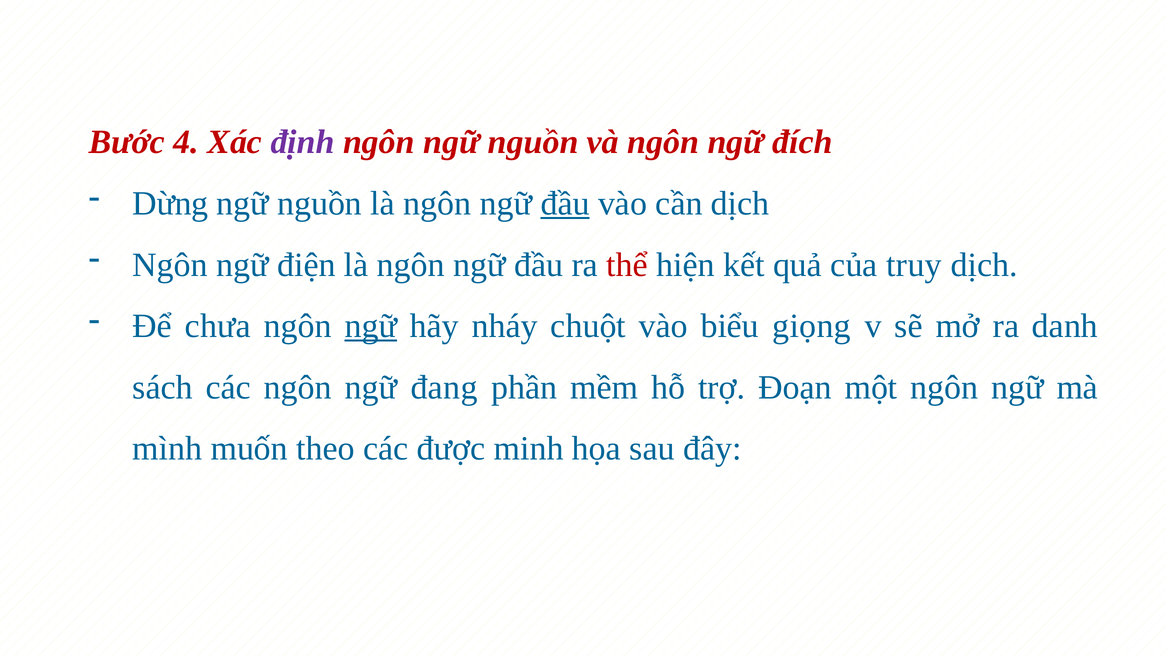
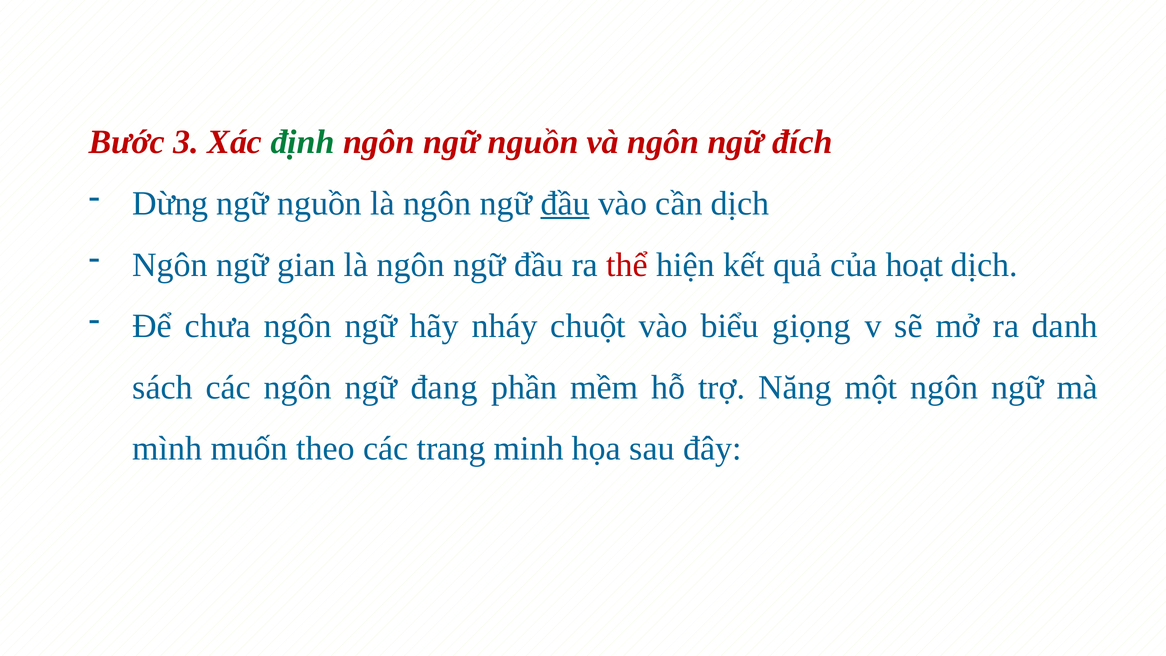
4: 4 -> 3 (186, 142)
định colour: purple -> green (303, 142)
điện: điện -> gian (306, 265)
truy: truy -> hoạt (914, 265)
ngữ underline: present -> none (371, 326)
Đoạn: Đoạn -> Năng (795, 387)
được: được -> trang (451, 448)
